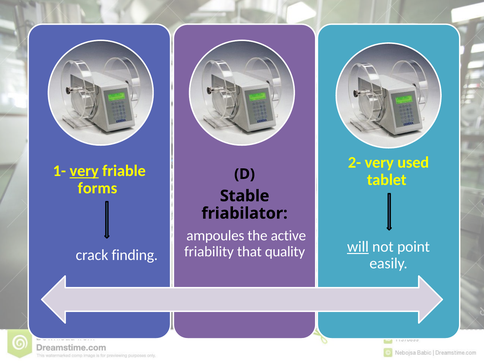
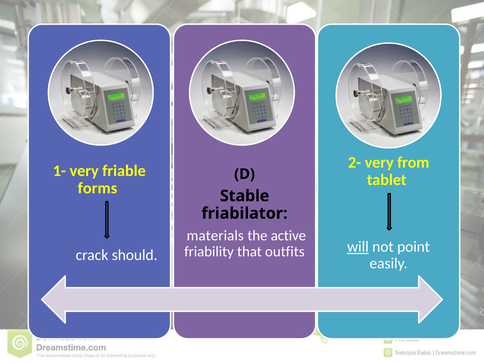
used: used -> from (413, 163)
very underline: present -> none (84, 171)
ampoules: ampoules -> materials (215, 236)
quality: quality -> outfits (285, 252)
finding: finding -> should (135, 255)
